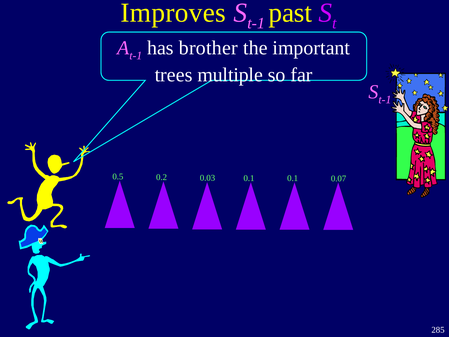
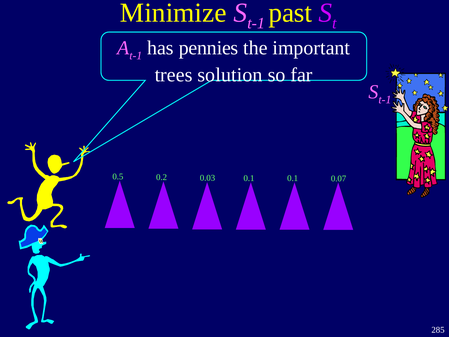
Improves: Improves -> Minimize (173, 13)
brother: brother -> pennies (209, 48)
multiple: multiple -> solution (230, 75)
